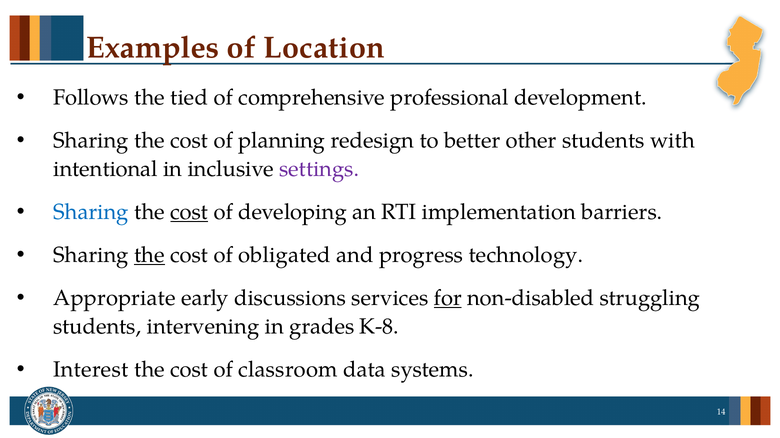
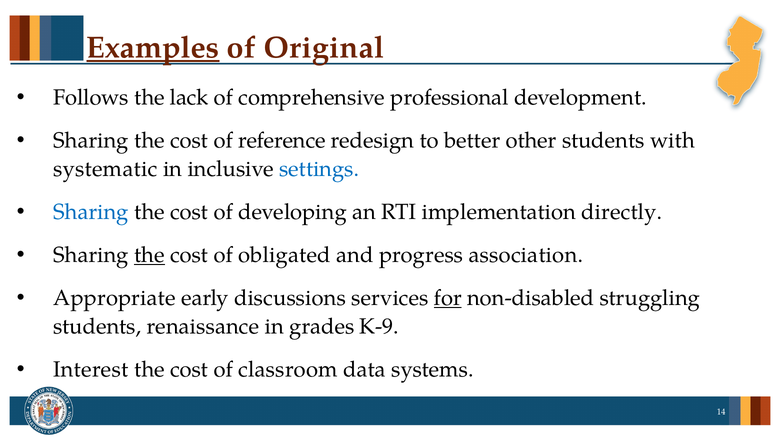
Examples underline: none -> present (153, 48)
Location: Location -> Original (324, 48)
tied: tied -> lack (189, 98)
planning: planning -> reference (282, 141)
intentional: intentional -> systematic (105, 169)
settings colour: purple -> blue (319, 169)
cost underline: present -> none (189, 212)
barriers: barriers -> directly (622, 212)
technology: technology -> association (526, 256)
intervening: intervening -> renaissance (203, 327)
K-8: K-8 -> K-9 (379, 327)
